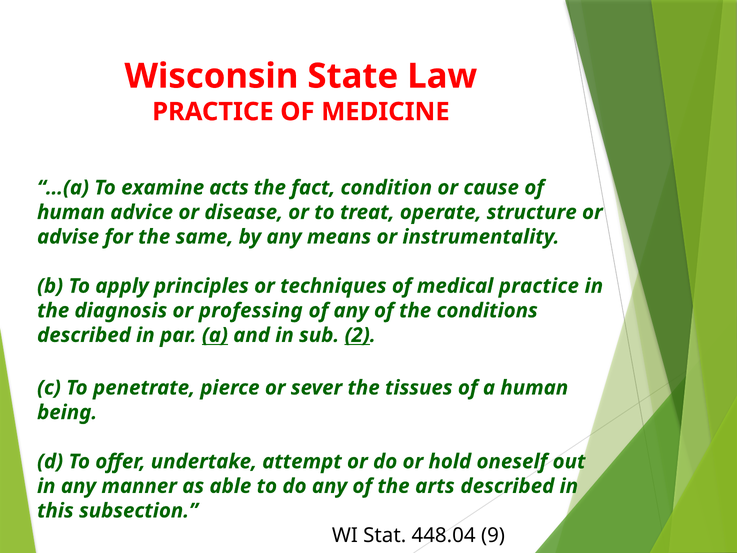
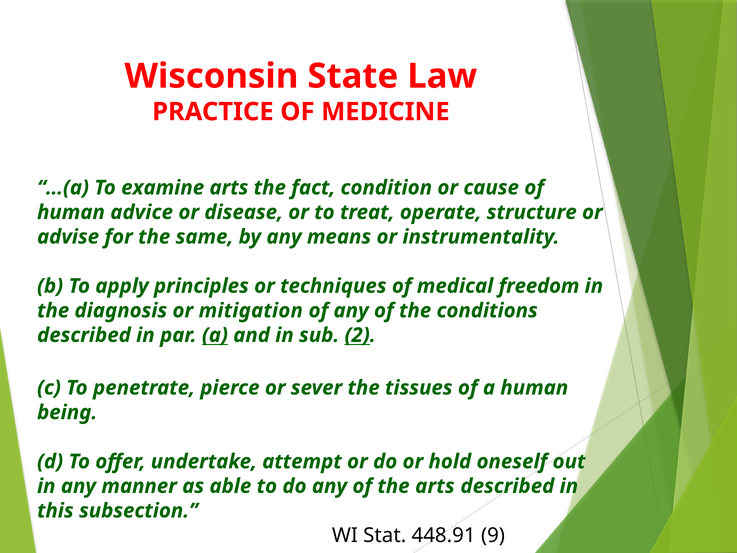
examine acts: acts -> arts (229, 188)
medical practice: practice -> freedom (539, 286)
professing: professing -> mitigation (251, 310)
448.04: 448.04 -> 448.91 (444, 535)
